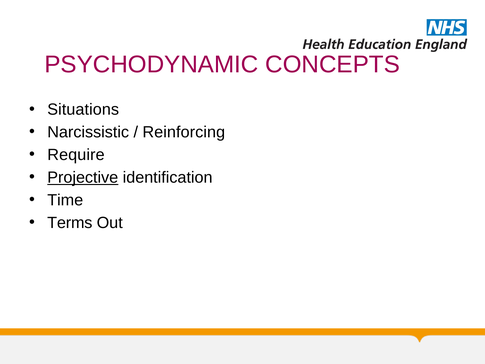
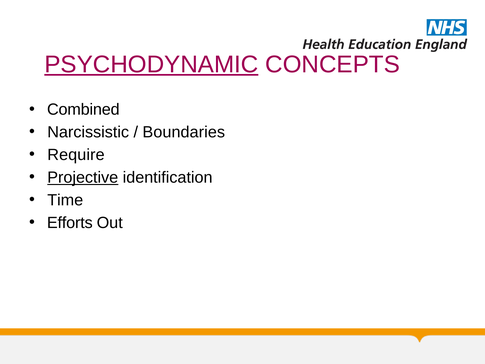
PSYCHODYNAMIC underline: none -> present (151, 64)
Situations: Situations -> Combined (83, 109)
Reinforcing: Reinforcing -> Boundaries (184, 132)
Terms: Terms -> Efforts (70, 223)
